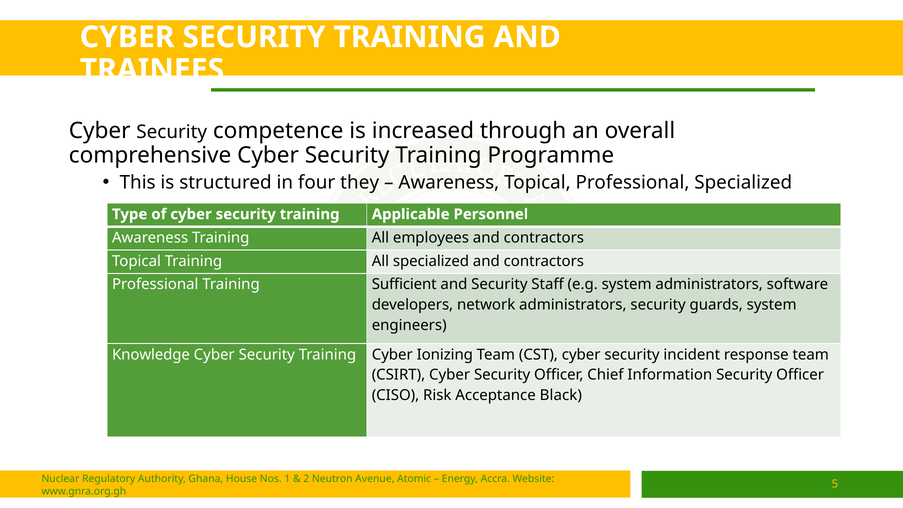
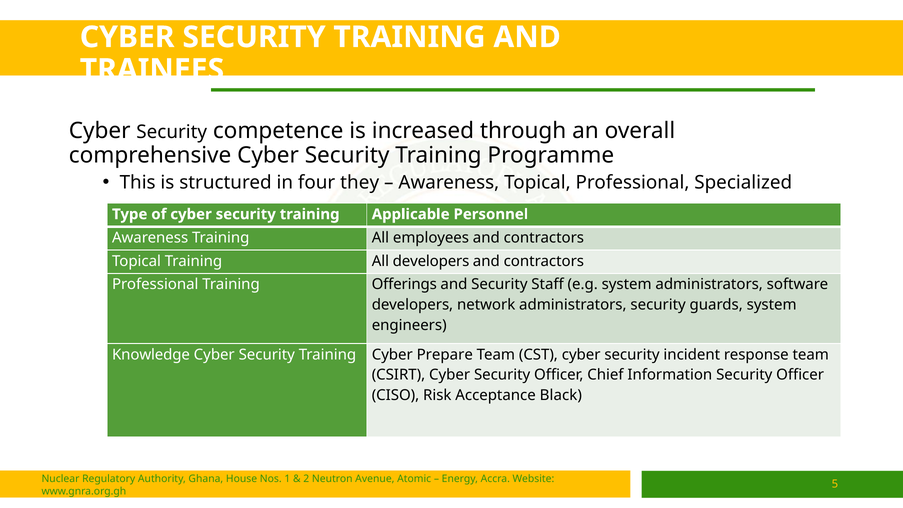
All specialized: specialized -> developers (431, 261)
Sufficient: Sufficient -> Offerings (404, 284)
Ionizing: Ionizing -> Prepare (445, 355)
